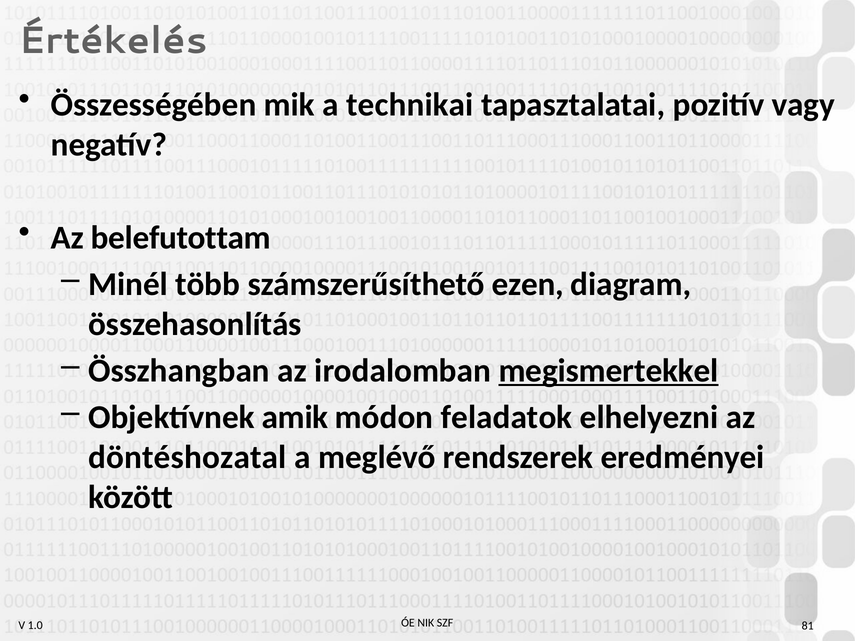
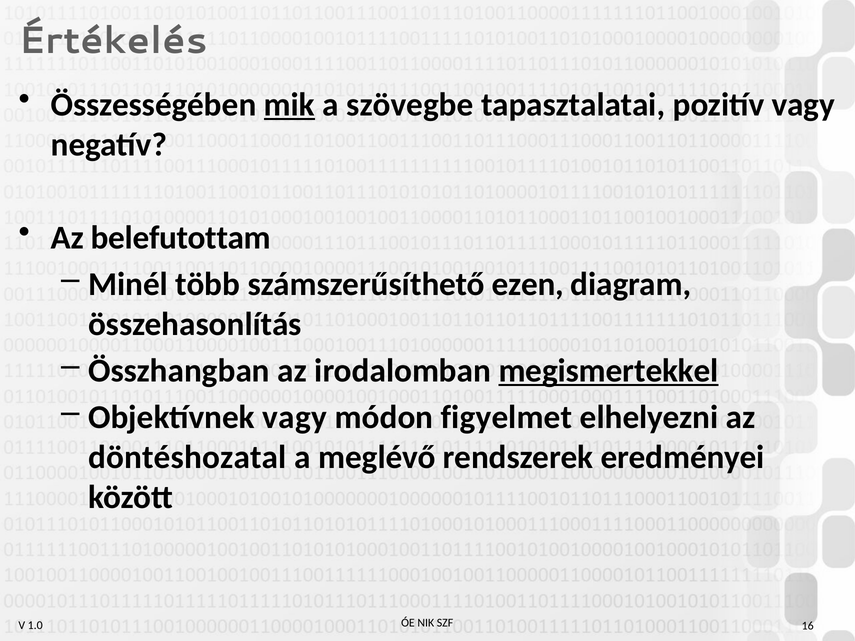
mik underline: none -> present (289, 105)
technikai: technikai -> szövegbe (410, 105)
Objektívnek amik: amik -> vagy (295, 418)
feladatok: feladatok -> figyelmet (507, 418)
81: 81 -> 16 (808, 626)
